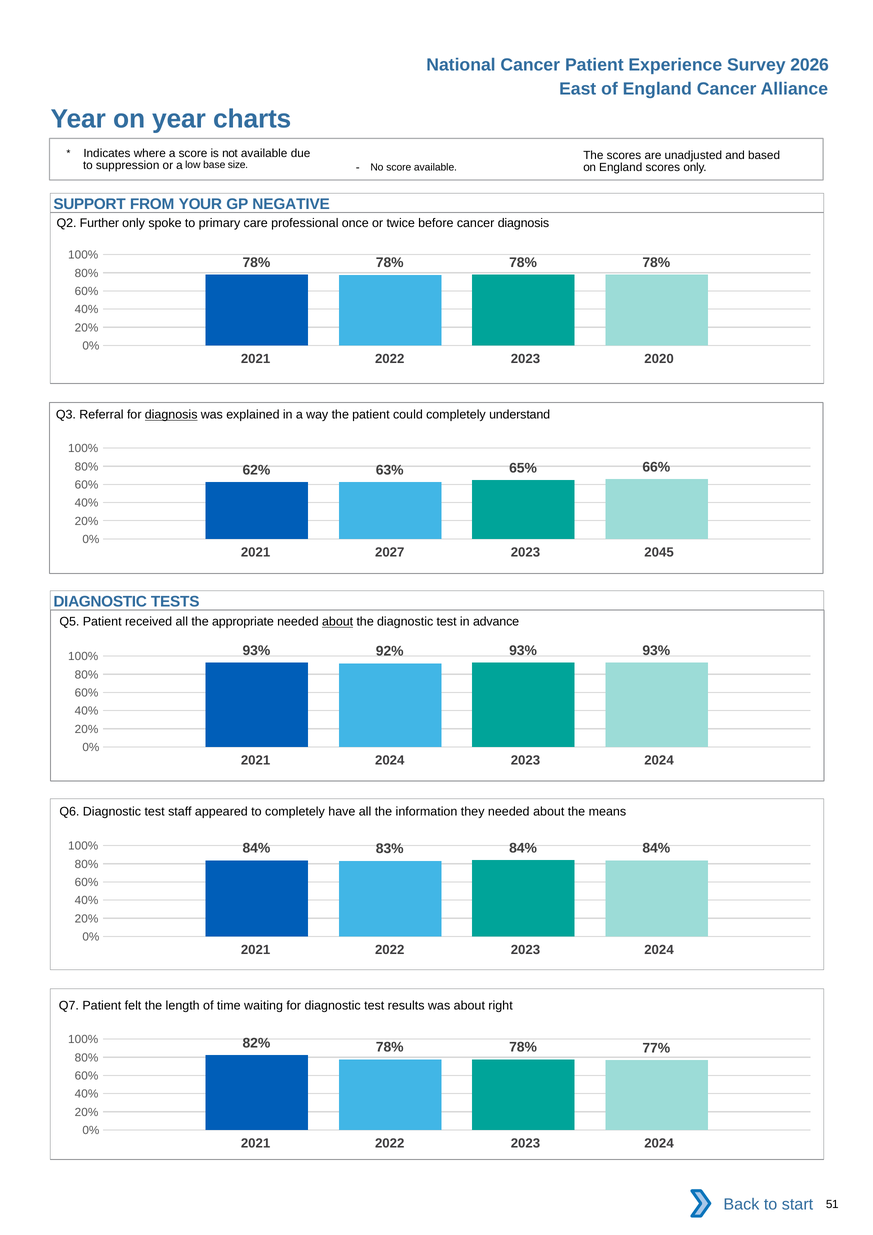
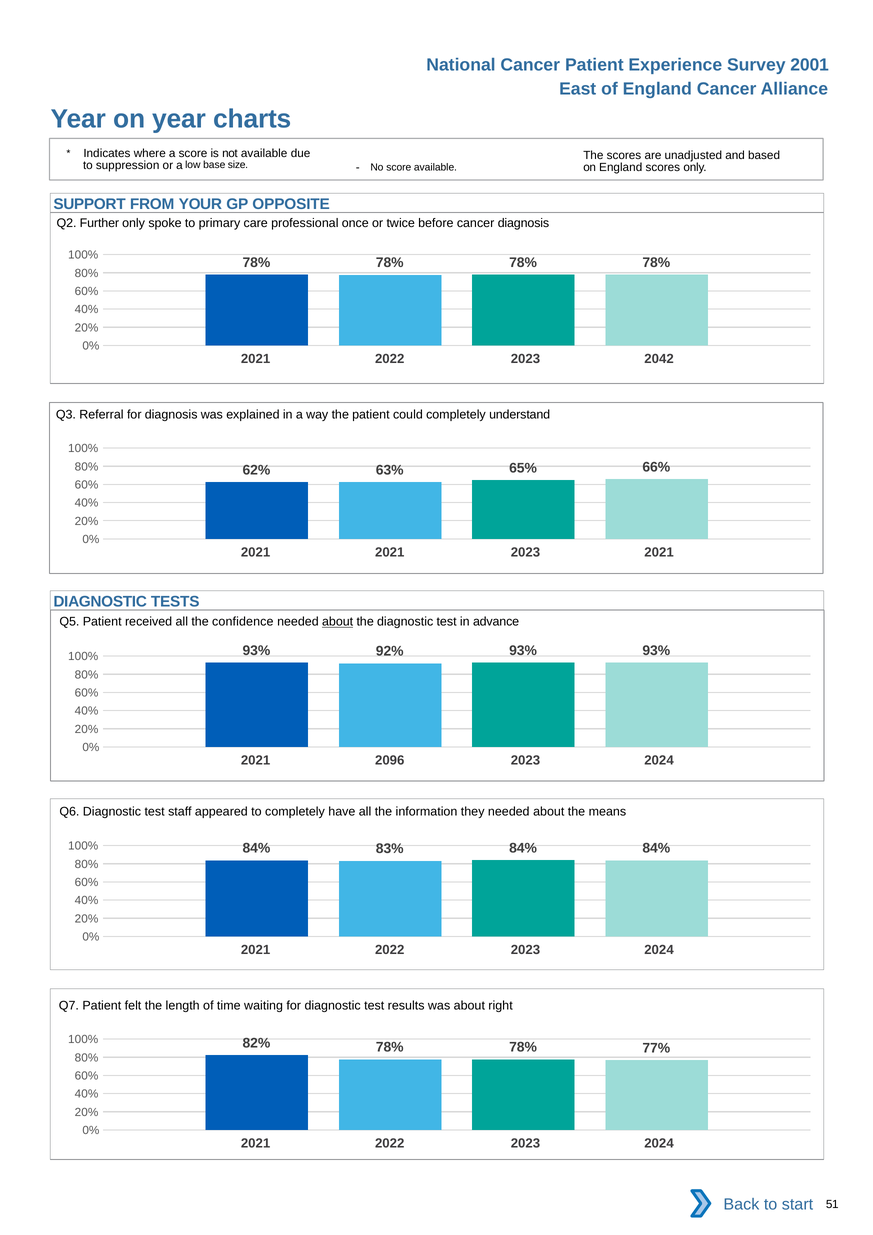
2026: 2026 -> 2001 (810, 65)
NEGATIVE: NEGATIVE -> OPPOSITE (291, 204)
2020: 2020 -> 2042 (659, 359)
diagnosis underline: present -> none (171, 415)
2021 2027: 2027 -> 2021 (390, 553)
2023 2045: 2045 -> 2021 (659, 553)
appropriate: appropriate -> confidence (243, 622)
2021 2024: 2024 -> 2096 (390, 761)
